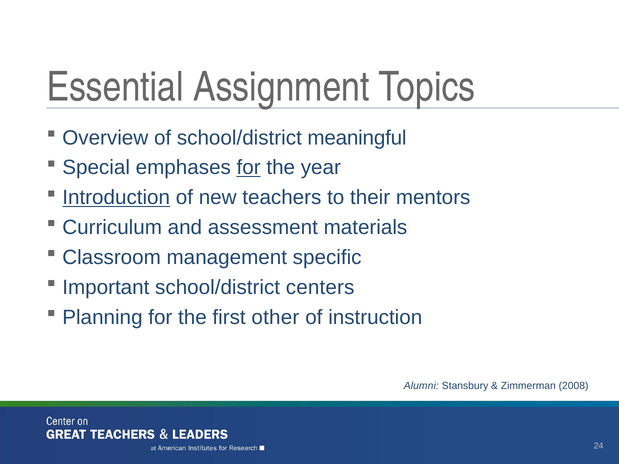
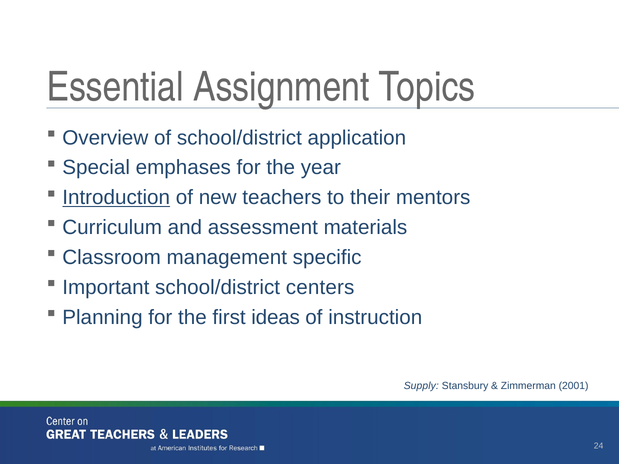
meaningful: meaningful -> application (357, 138)
for underline: present -> none (249, 168)
other: other -> ideas (276, 317)
Alumni: Alumni -> Supply (421, 386)
2008: 2008 -> 2001 (574, 386)
